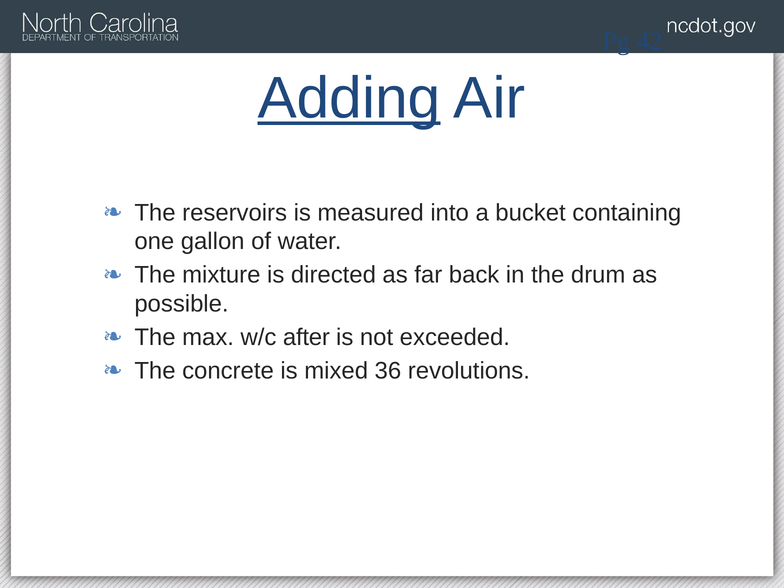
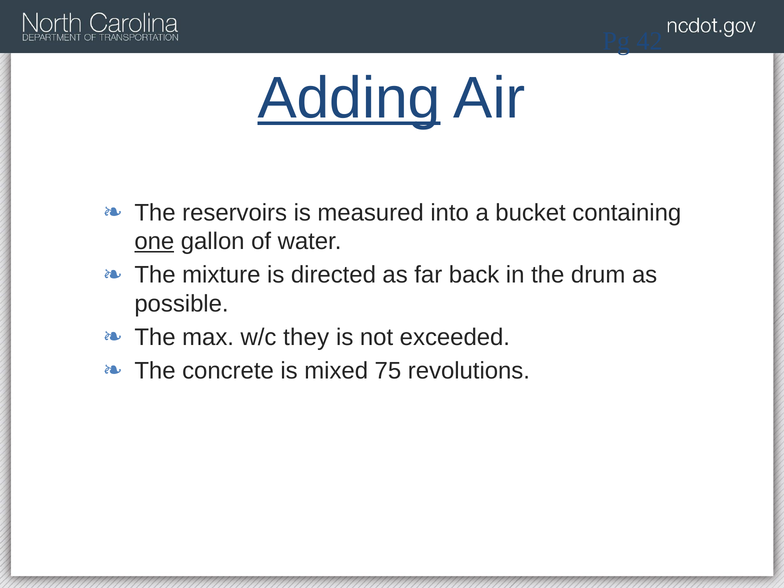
one underline: none -> present (154, 241)
after: after -> they (306, 337)
36: 36 -> 75 (388, 371)
